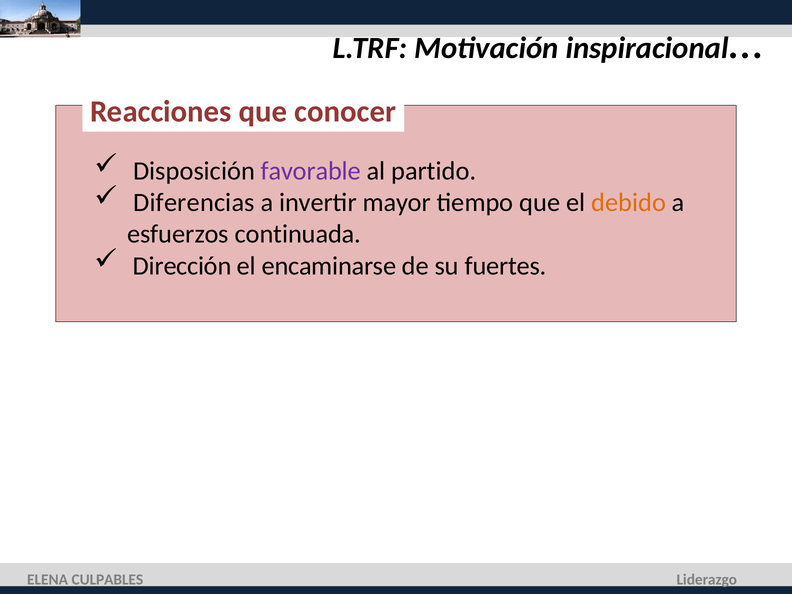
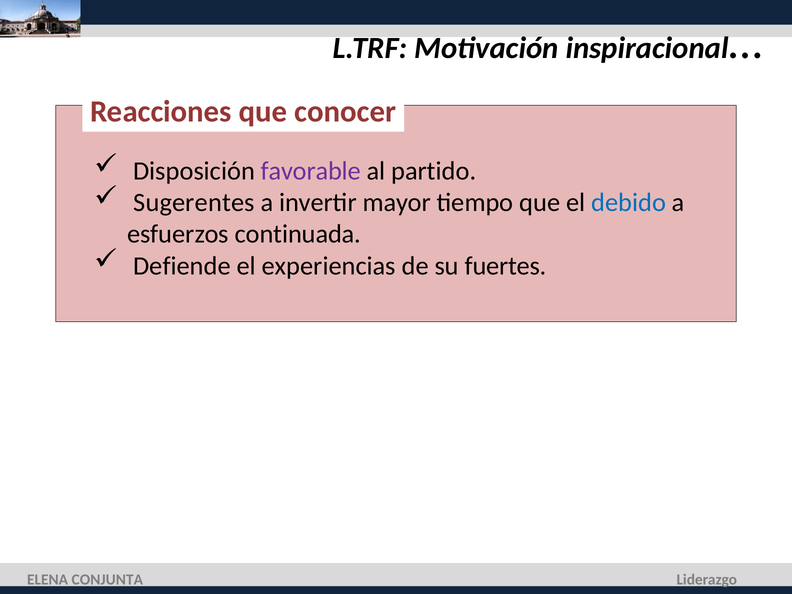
Diferencias: Diferencias -> Sugerentes (194, 203)
debido colour: orange -> blue (629, 203)
Dirección: Dirección -> Defiende (182, 266)
encaminarse: encaminarse -> experiencias (329, 266)
CULPABLES: CULPABLES -> CONJUNTA (107, 579)
